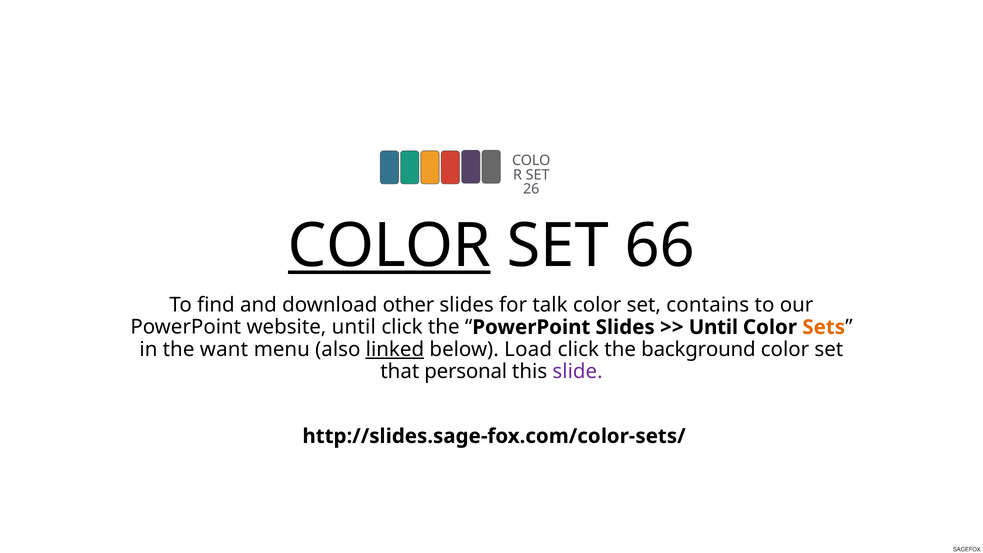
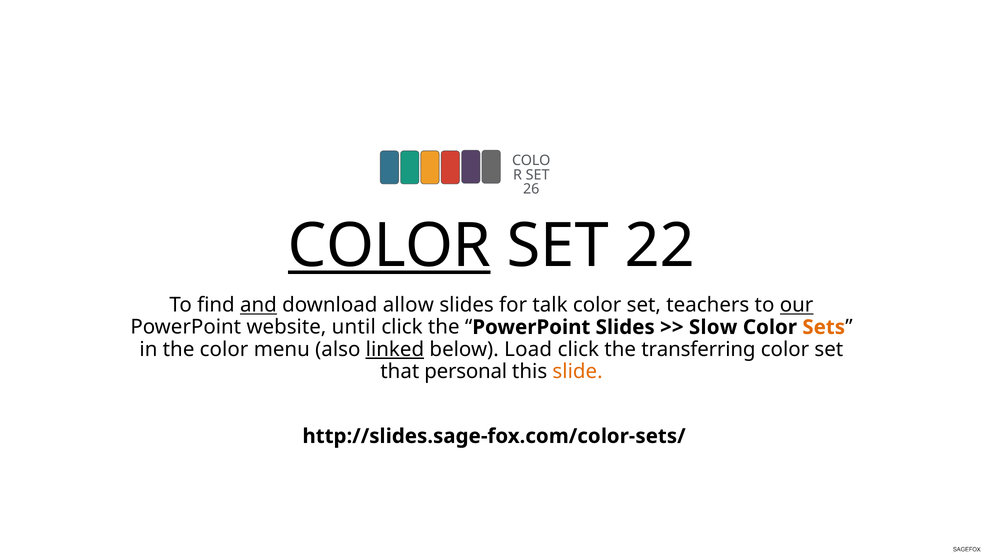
66: 66 -> 22 (660, 246)
and underline: none -> present (258, 305)
other: other -> allow (408, 305)
contains: contains -> teachers (708, 305)
our underline: none -> present (797, 305)
Until: Until -> Slow (713, 327)
the want: want -> color (224, 349)
background: background -> transferring (698, 349)
slide colour: purple -> orange (578, 371)
